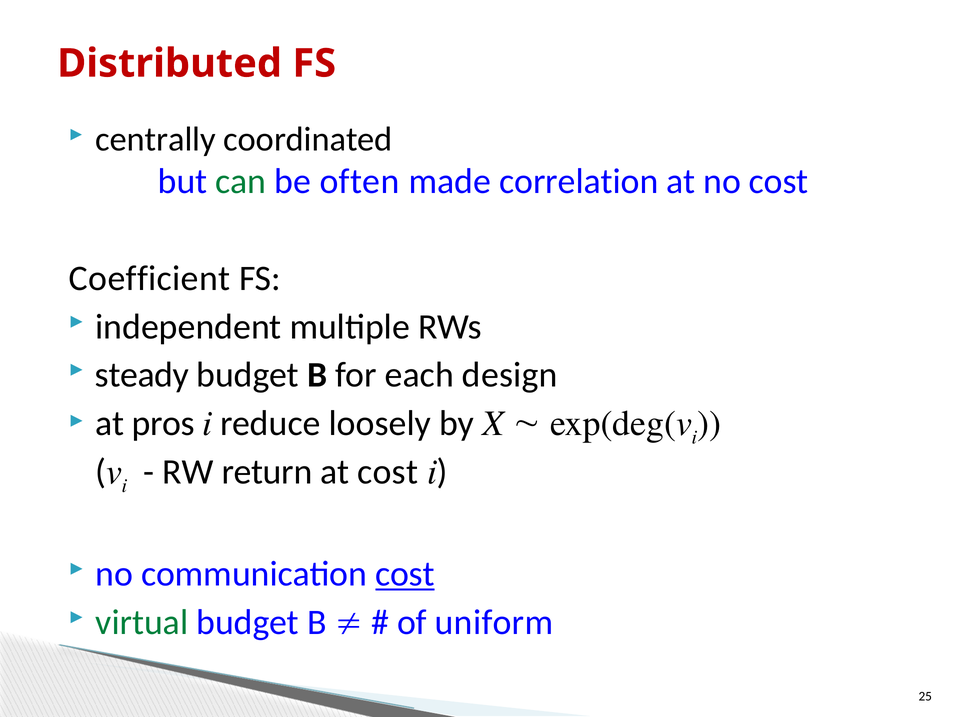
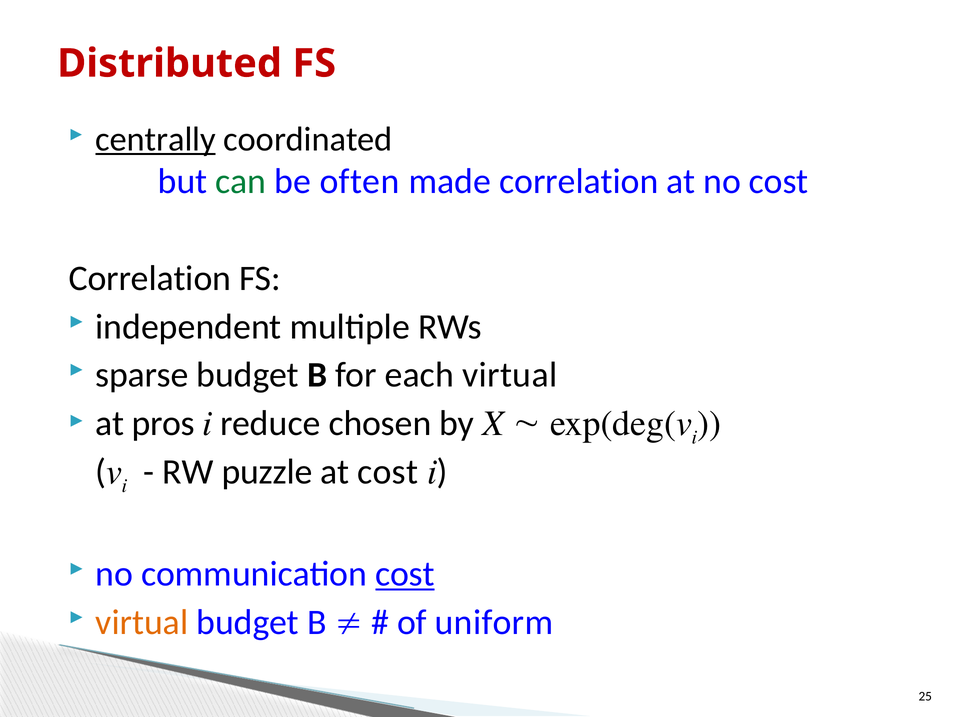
centrally underline: none -> present (156, 139)
Coefficient: Coefficient -> Correlation (150, 278)
steady: steady -> sparse (142, 375)
each design: design -> virtual (510, 375)
loosely: loosely -> chosen (380, 423)
return: return -> puzzle (267, 471)
virtual colour: green -> orange (142, 622)
